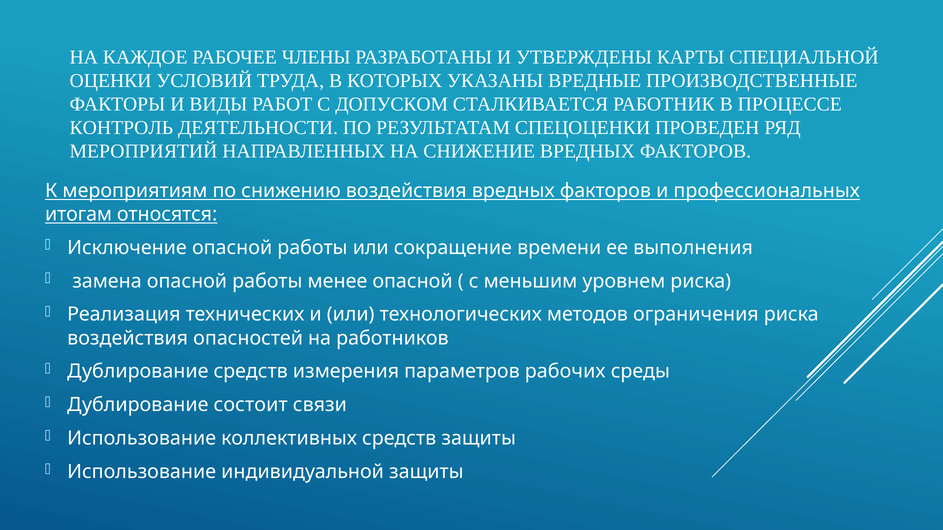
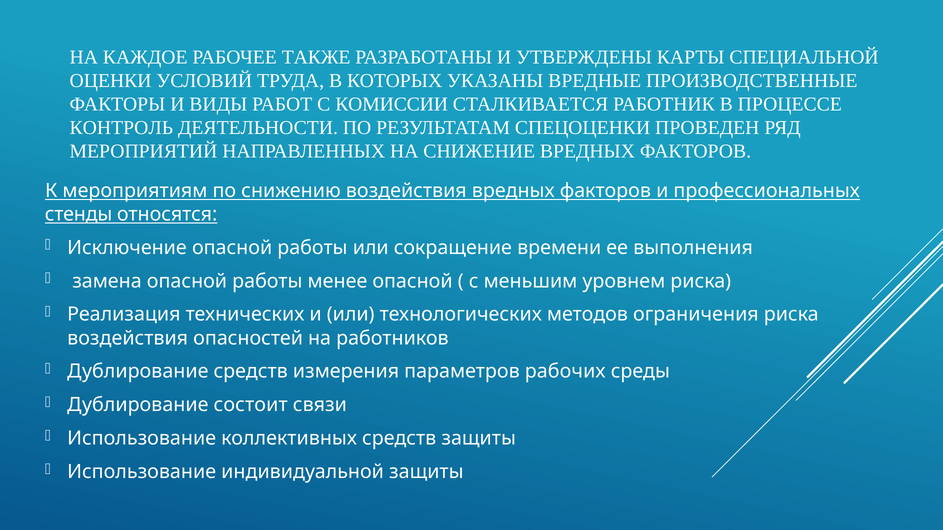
ЧЛЕНЫ: ЧЛЕНЫ -> ТАКЖЕ (316, 57)
ДОПУСКОМ: ДОПУСКОМ -> КОМИССИИ (392, 104)
итогам: итогам -> стенды (79, 214)
